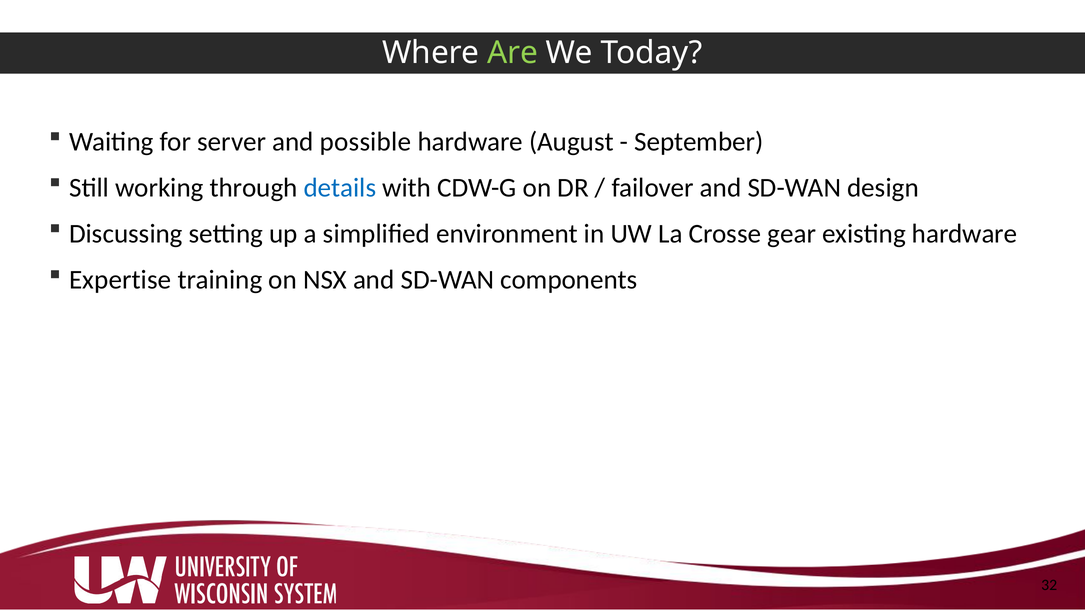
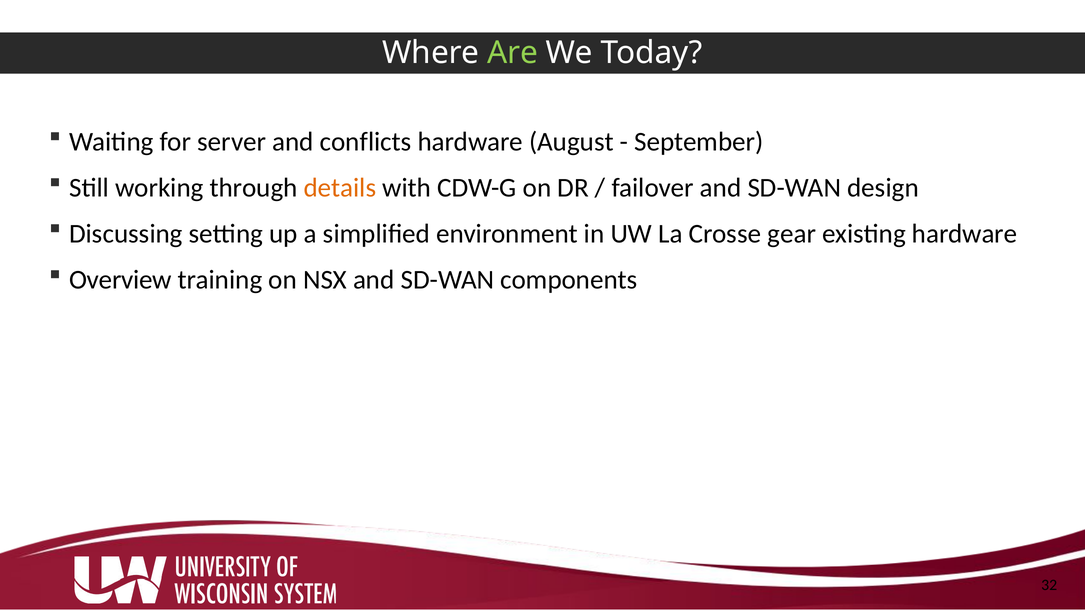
possible: possible -> conflicts (366, 142)
details colour: blue -> orange (340, 188)
Expertise: Expertise -> Overview (120, 280)
